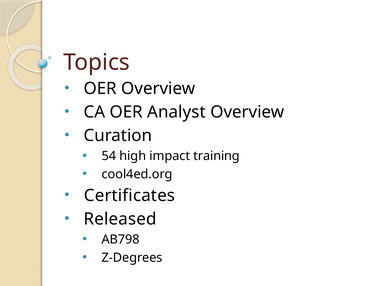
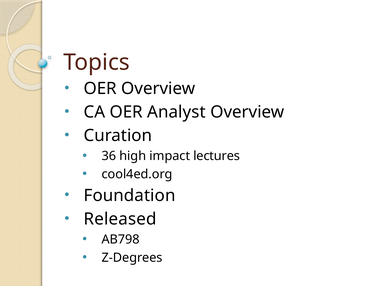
54: 54 -> 36 (109, 156)
training: training -> lectures (217, 156)
Certificates: Certificates -> Foundation (130, 195)
